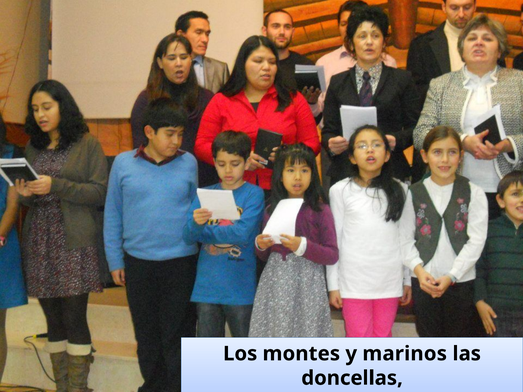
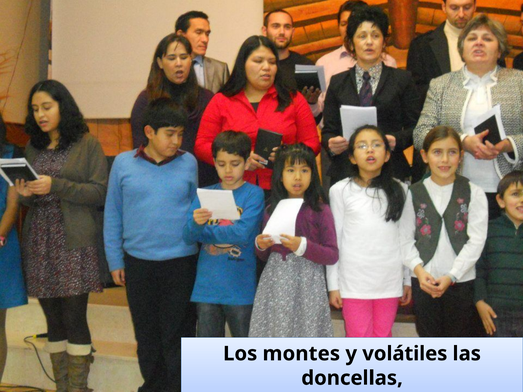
marinos: marinos -> volátiles (405, 354)
